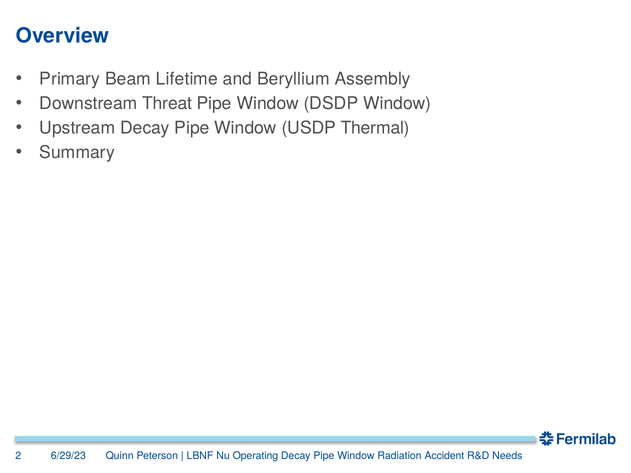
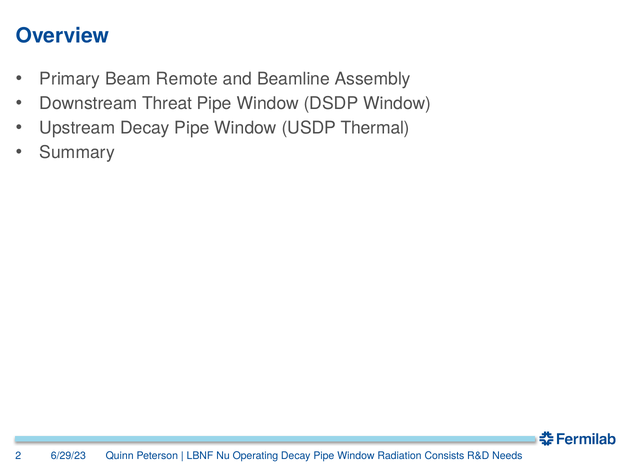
Lifetime: Lifetime -> Remote (187, 79)
Beryllium: Beryllium -> Beamline (293, 79)
Accident: Accident -> Consists (444, 456)
